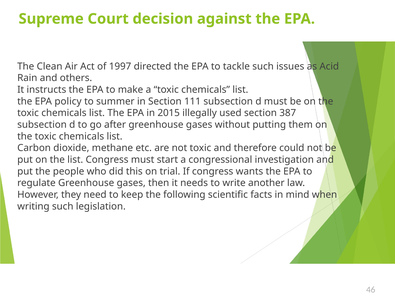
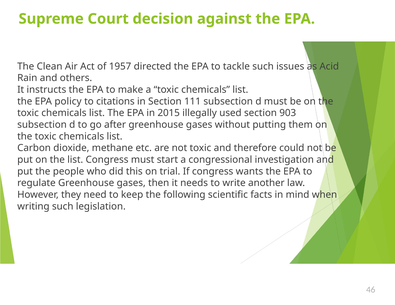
1997: 1997 -> 1957 (120, 66)
summer: summer -> citations (115, 101)
387: 387 -> 903 (288, 113)
